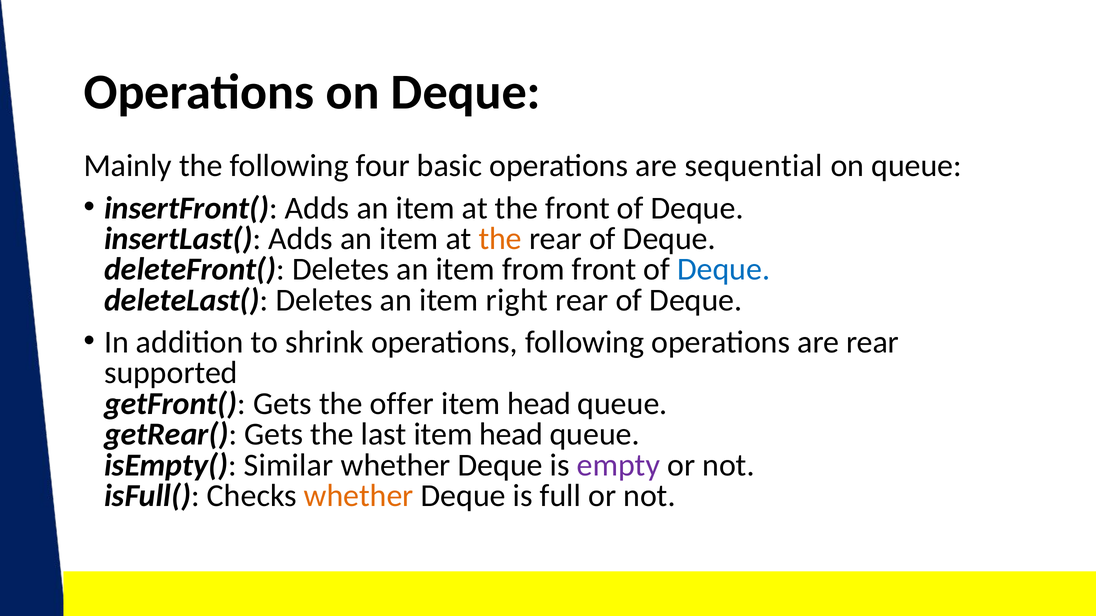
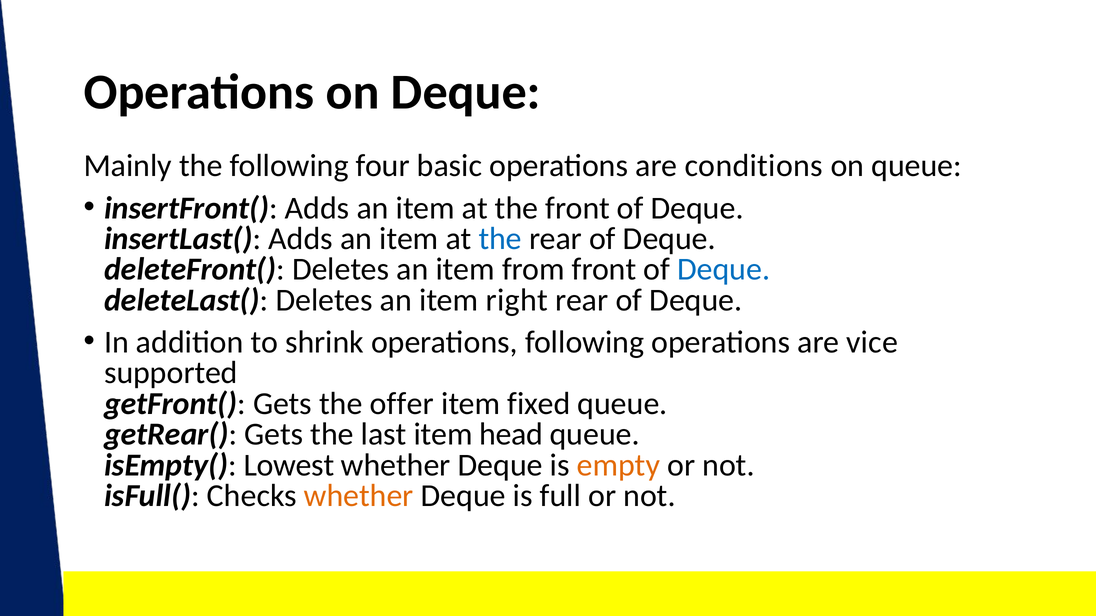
sequential: sequential -> conditions (754, 166)
the colour: orange -> blue (500, 239)
are rear: rear -> vice (872, 342)
head: head -> fixed (539, 404)
Similar: Similar -> Lowest (289, 465)
empty colour: purple -> orange (618, 465)
